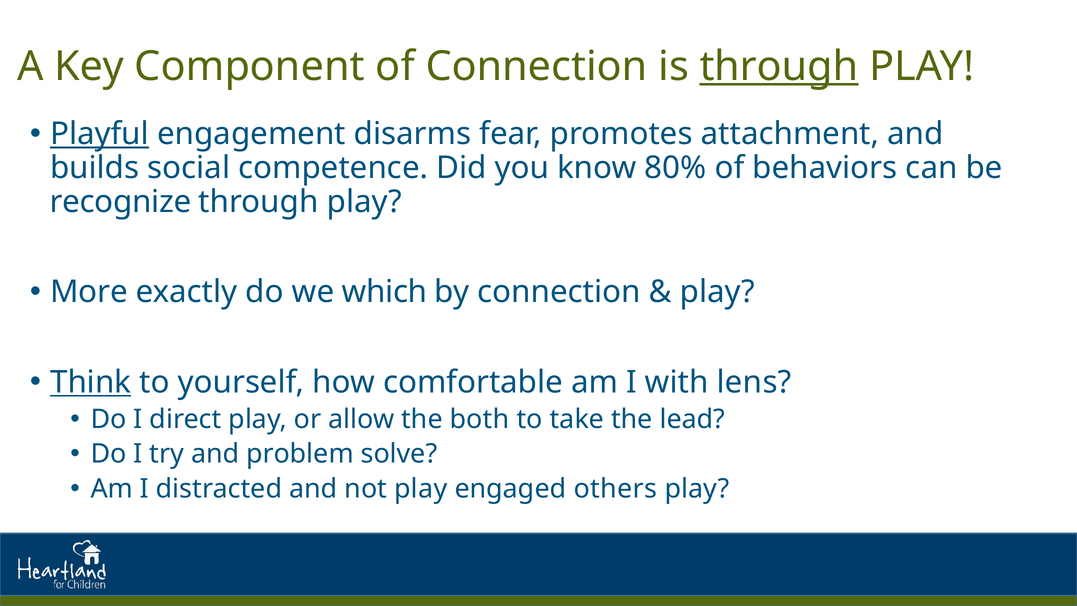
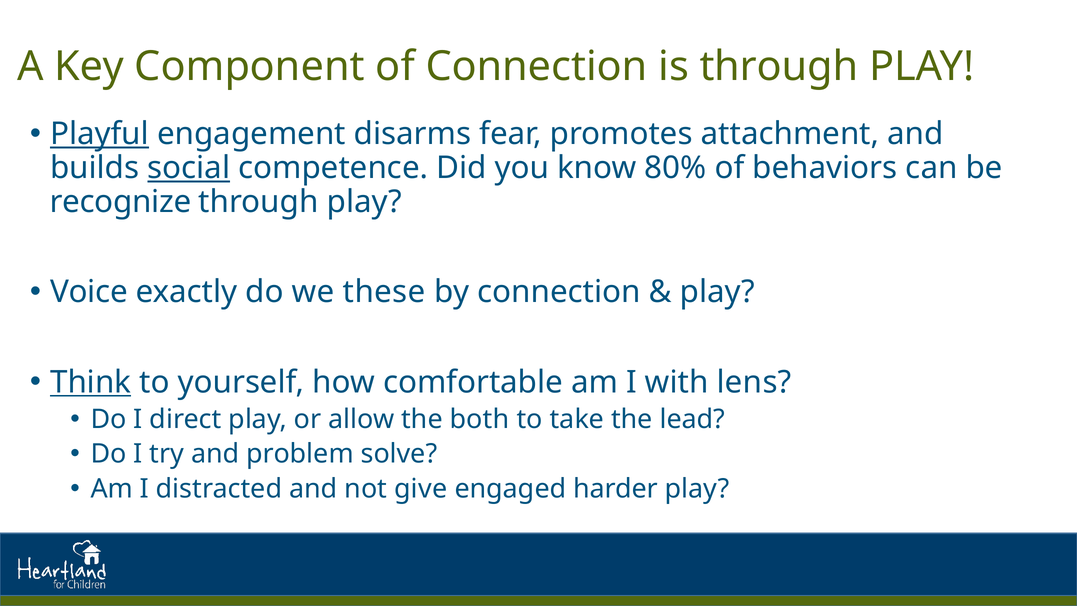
through underline: present -> none (779, 66)
social underline: none -> present (189, 168)
More: More -> Voice (89, 292)
which: which -> these (384, 292)
not play: play -> give (421, 489)
others: others -> harder (616, 489)
